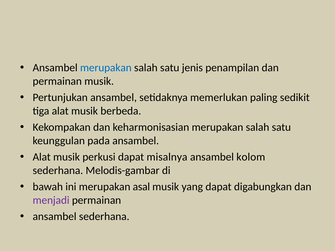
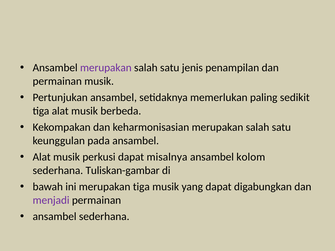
merupakan colour: blue -> purple (106, 68)
Melodis-gambar: Melodis-gambar -> Tuliskan-gambar (123, 171)
merupakan asal: asal -> tiga (141, 187)
